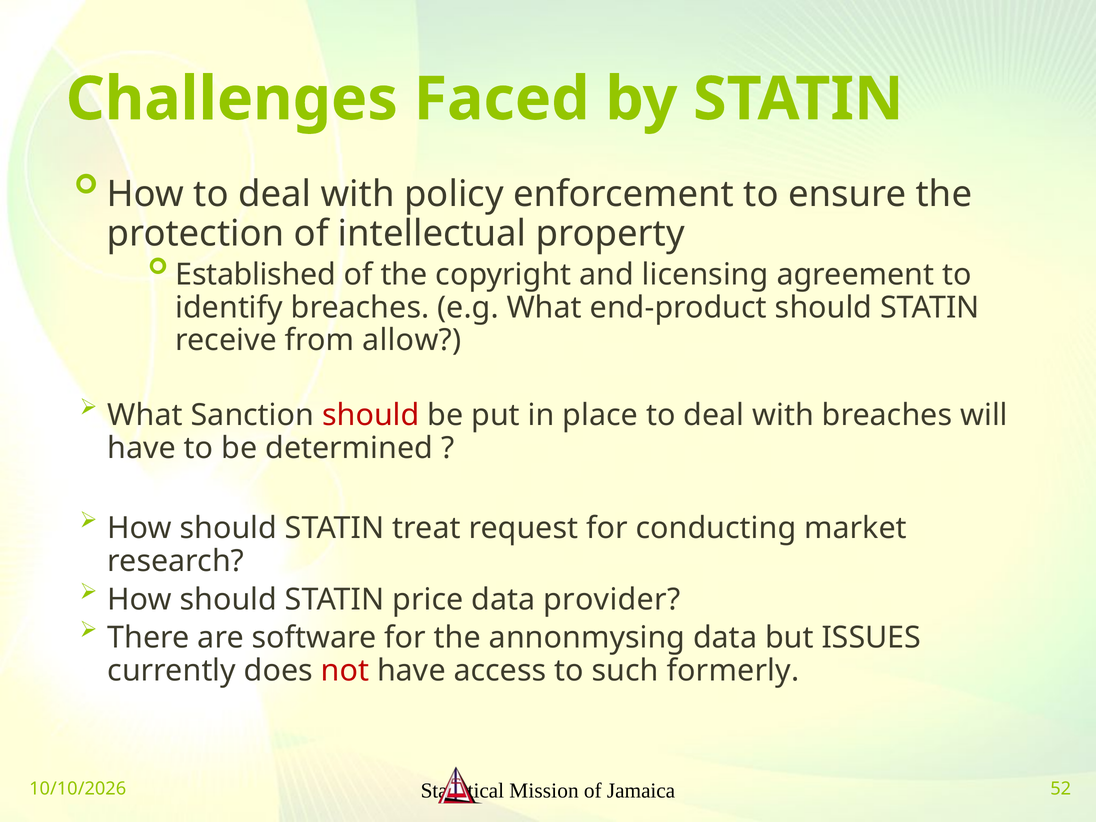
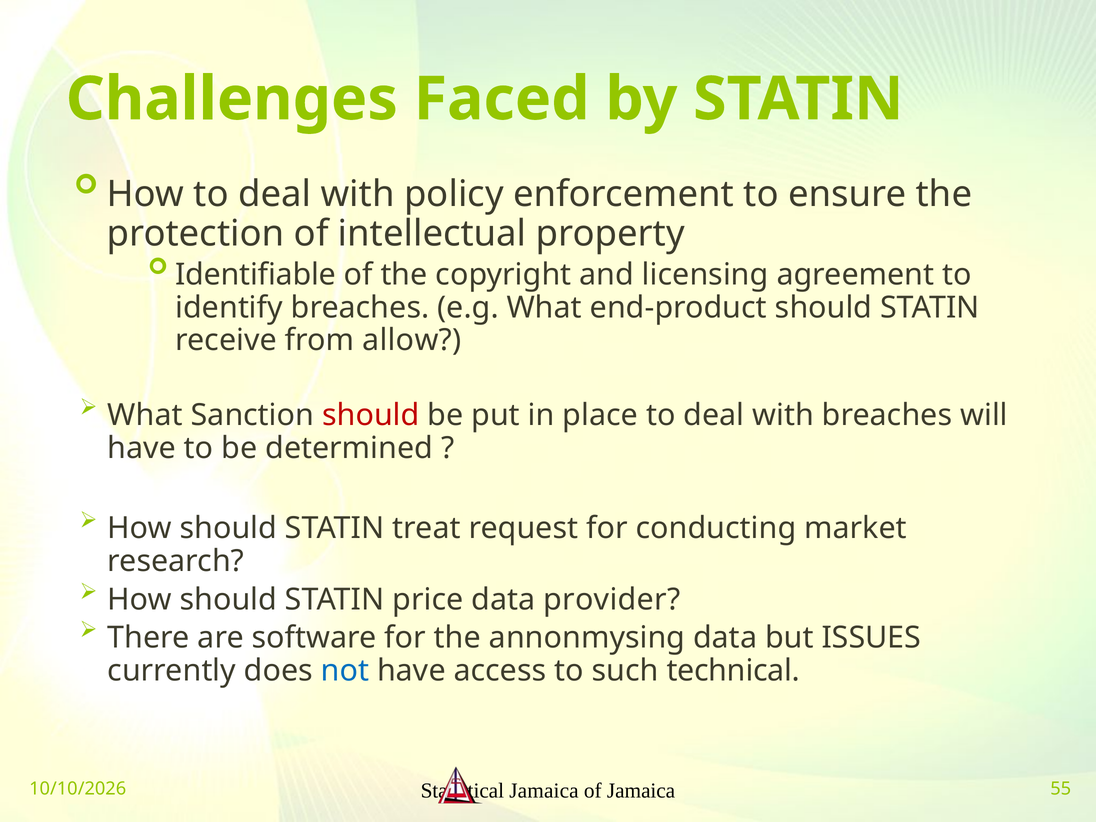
Established: Established -> Identifiable (256, 275)
not colour: red -> blue (345, 671)
formerly: formerly -> technical (733, 671)
Mission: Mission -> Jamaica (544, 791)
52: 52 -> 55 (1061, 789)
